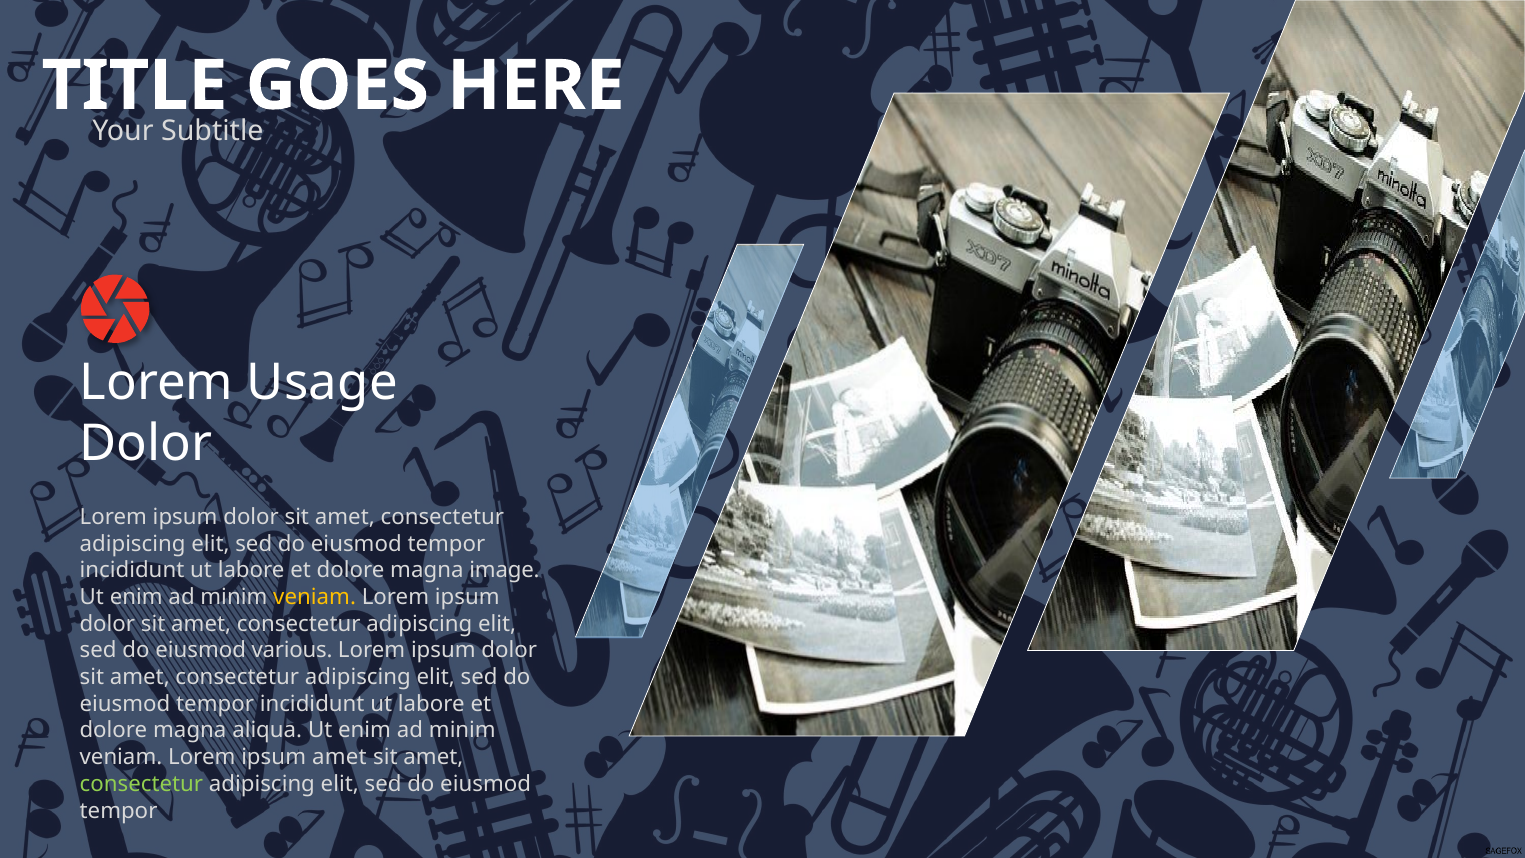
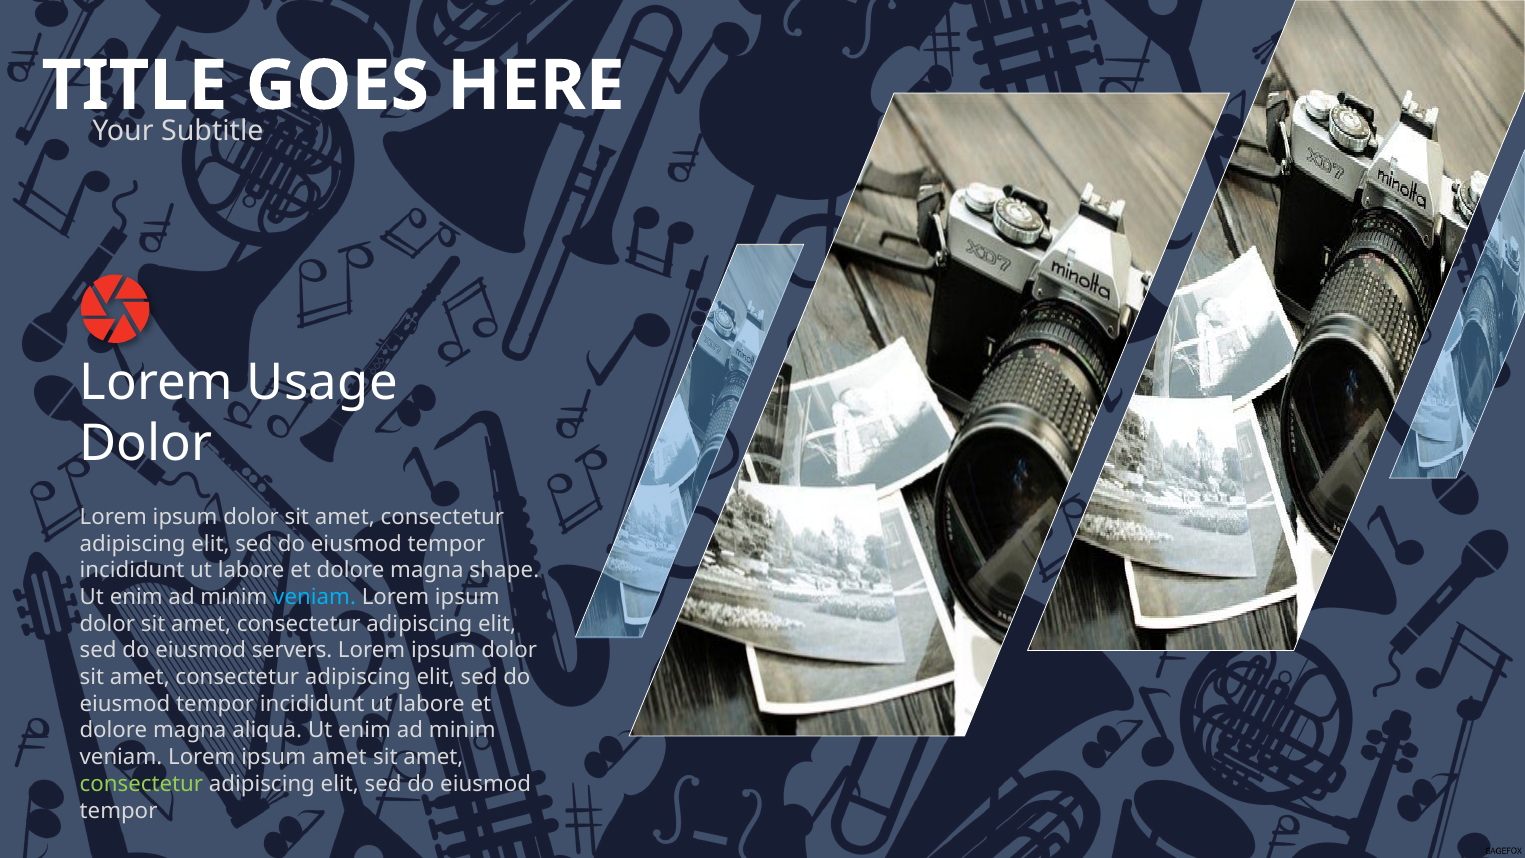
image: image -> shape (504, 570)
veniam colour: yellow -> light blue (315, 597)
various: various -> servers (292, 650)
